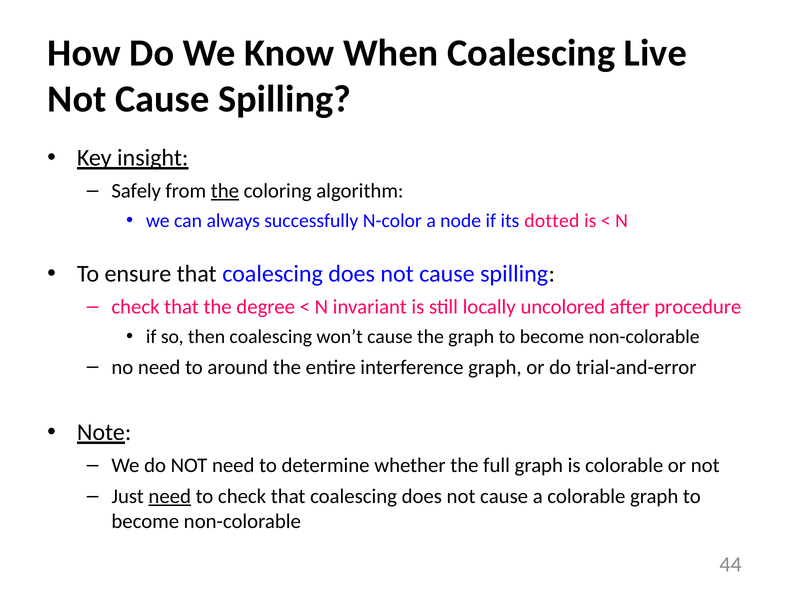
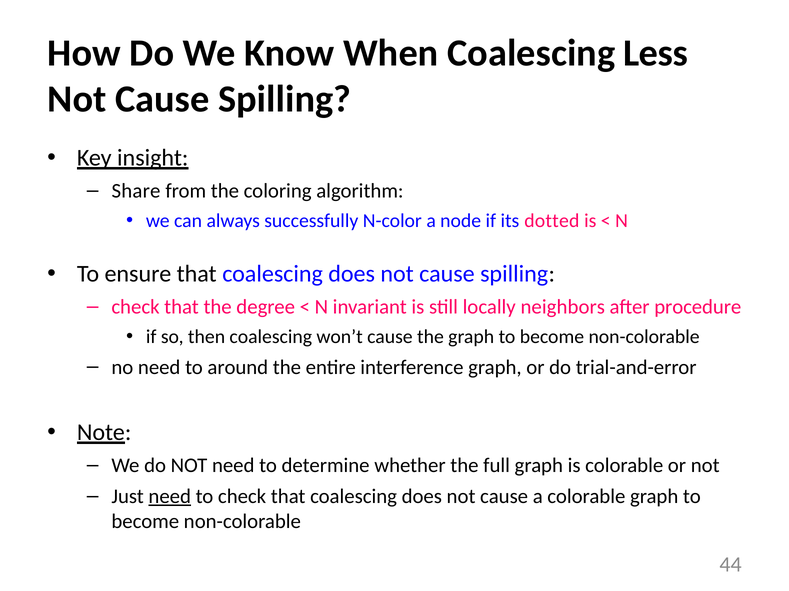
Live: Live -> Less (656, 53)
Safely: Safely -> Share (136, 191)
the underline: present -> none (225, 191)
uncolored: uncolored -> neighbors (563, 307)
